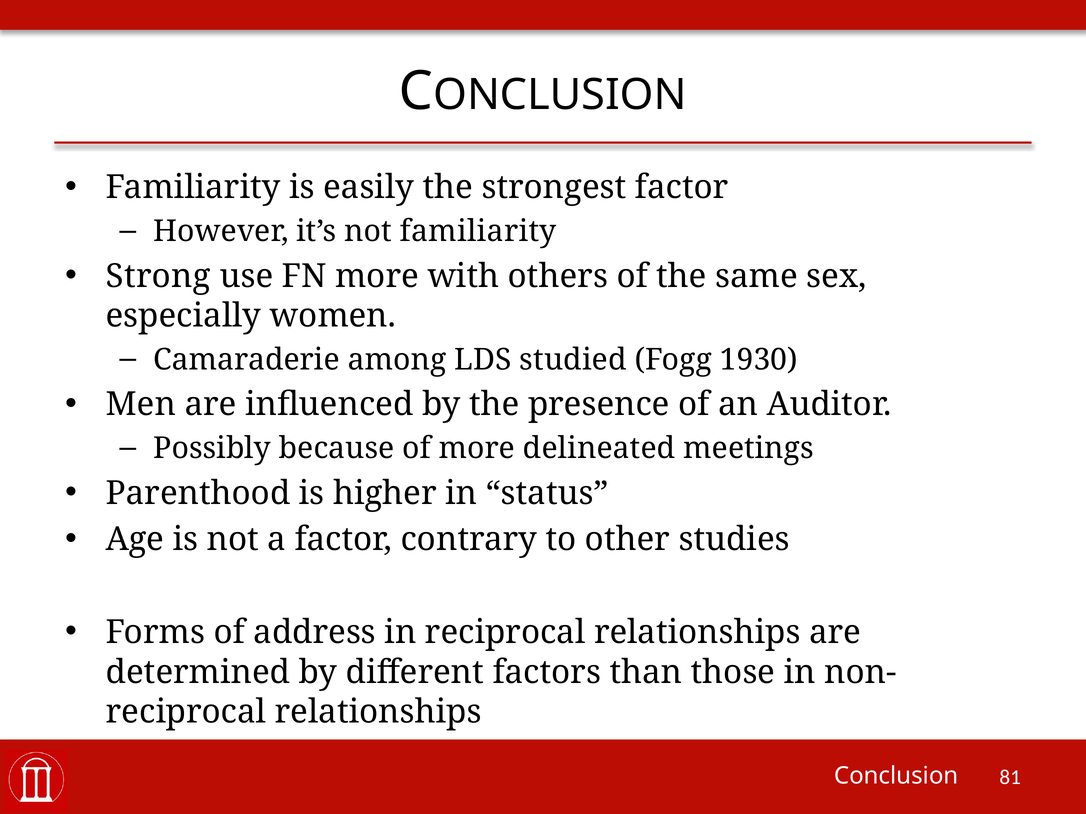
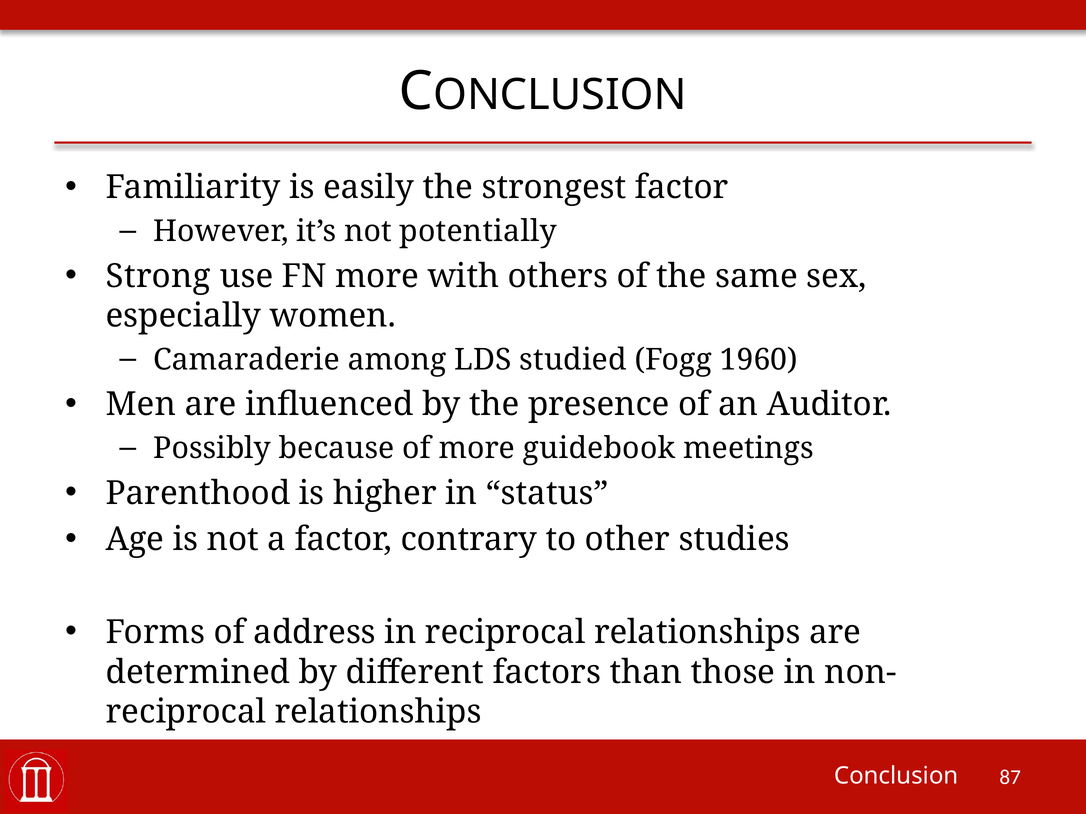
not familiarity: familiarity -> potentially (478, 231)
1930: 1930 -> 1960 (759, 360)
delineated: delineated -> guidebook (599, 449)
81: 81 -> 87 (1010, 778)
